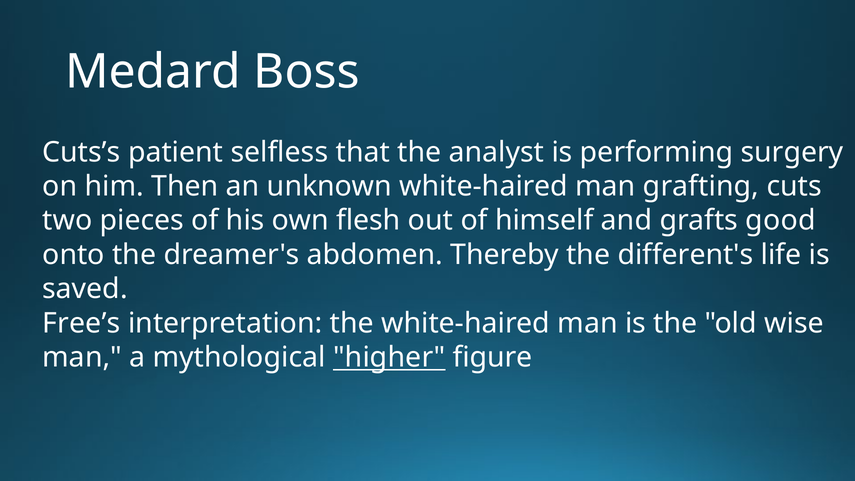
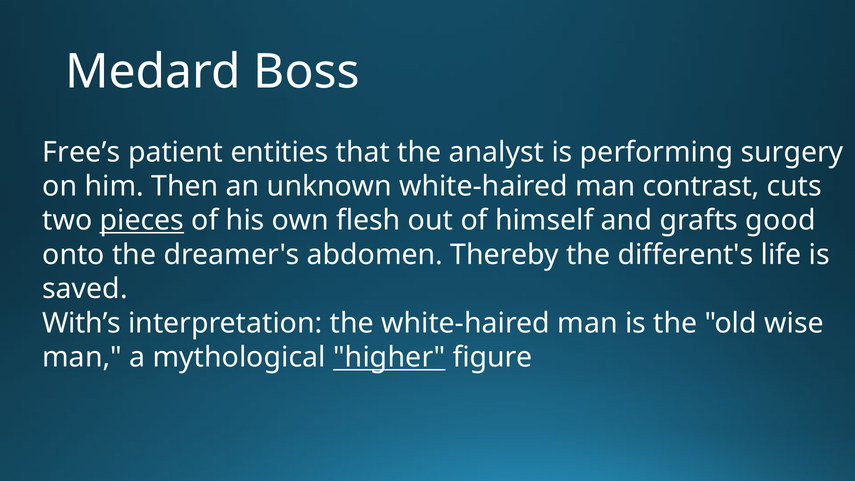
Cuts’s: Cuts’s -> Free’s (81, 152)
selfless: selfless -> entities (279, 152)
grafting: grafting -> contrast (701, 186)
pieces underline: none -> present (142, 221)
Free’s: Free’s -> With’s (82, 323)
